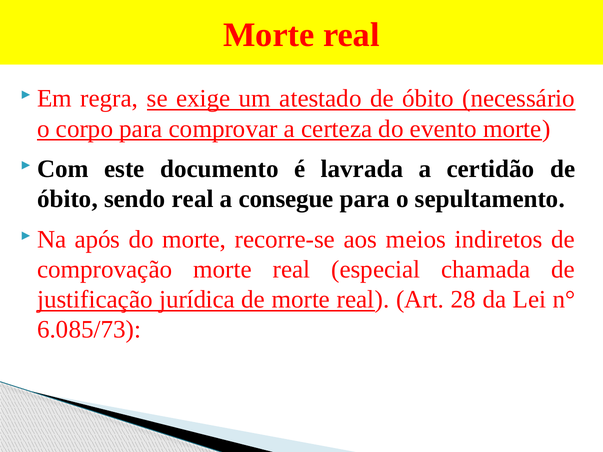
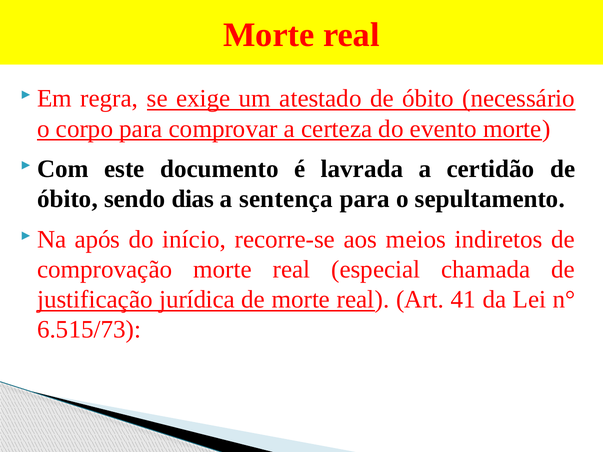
sendo real: real -> dias (193, 199)
consegue: consegue -> sentença (286, 199)
do morte: morte -> início (194, 239)
28: 28 -> 41 (463, 300)
6.085/73: 6.085/73 -> 6.515/73 (89, 330)
